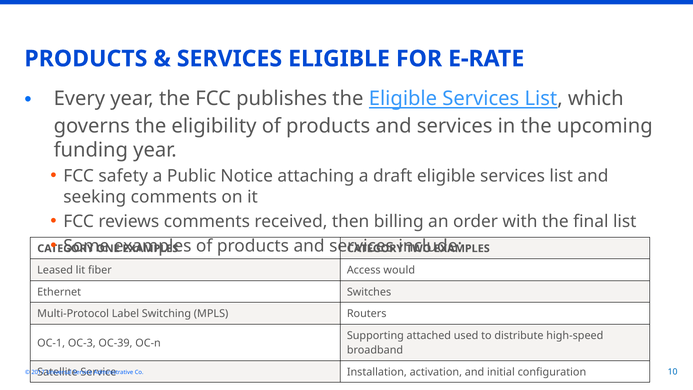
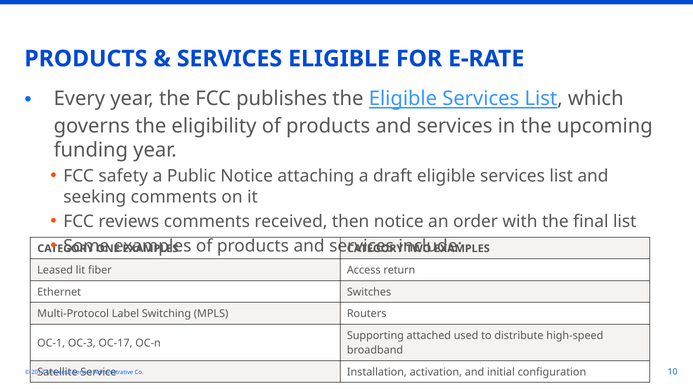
then billing: billing -> notice (399, 221)
would: would -> return (399, 270)
OC-39: OC-39 -> OC-17 (116, 343)
